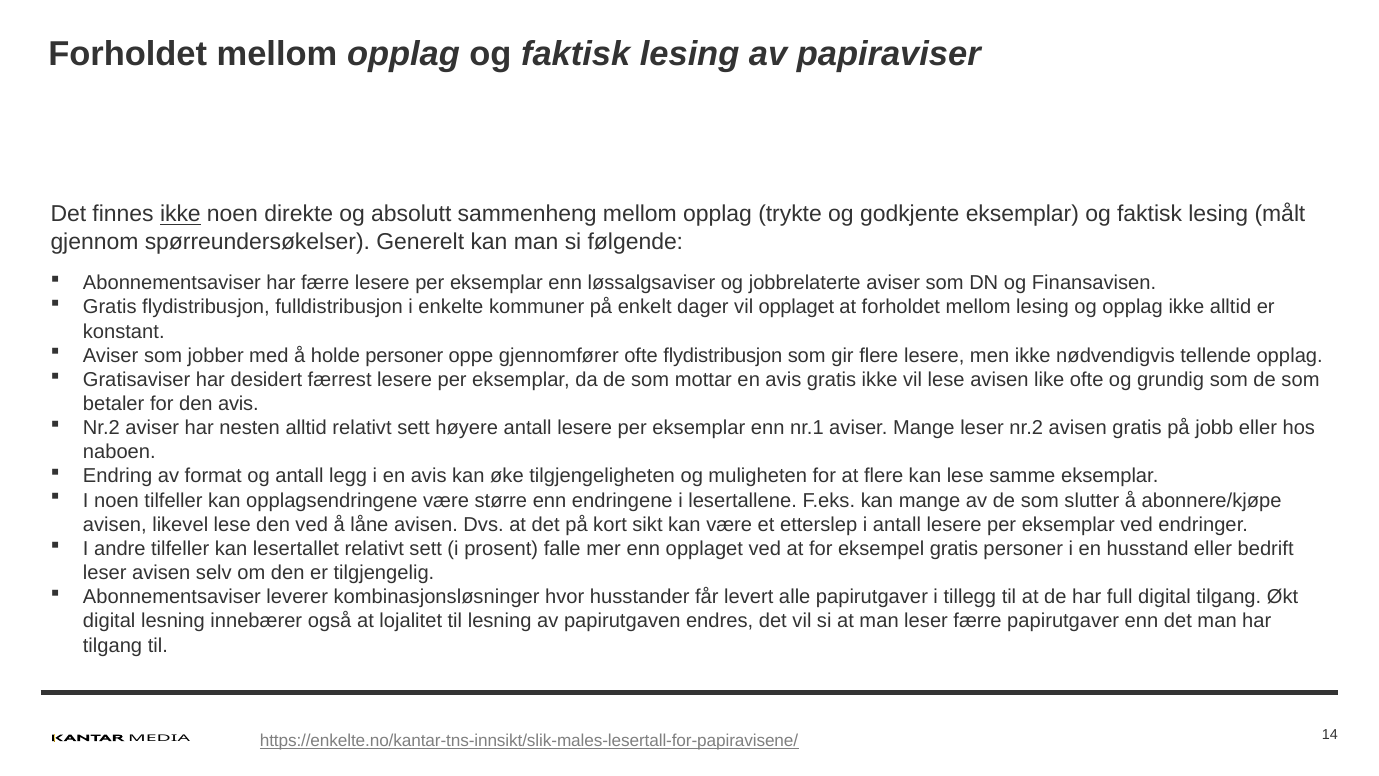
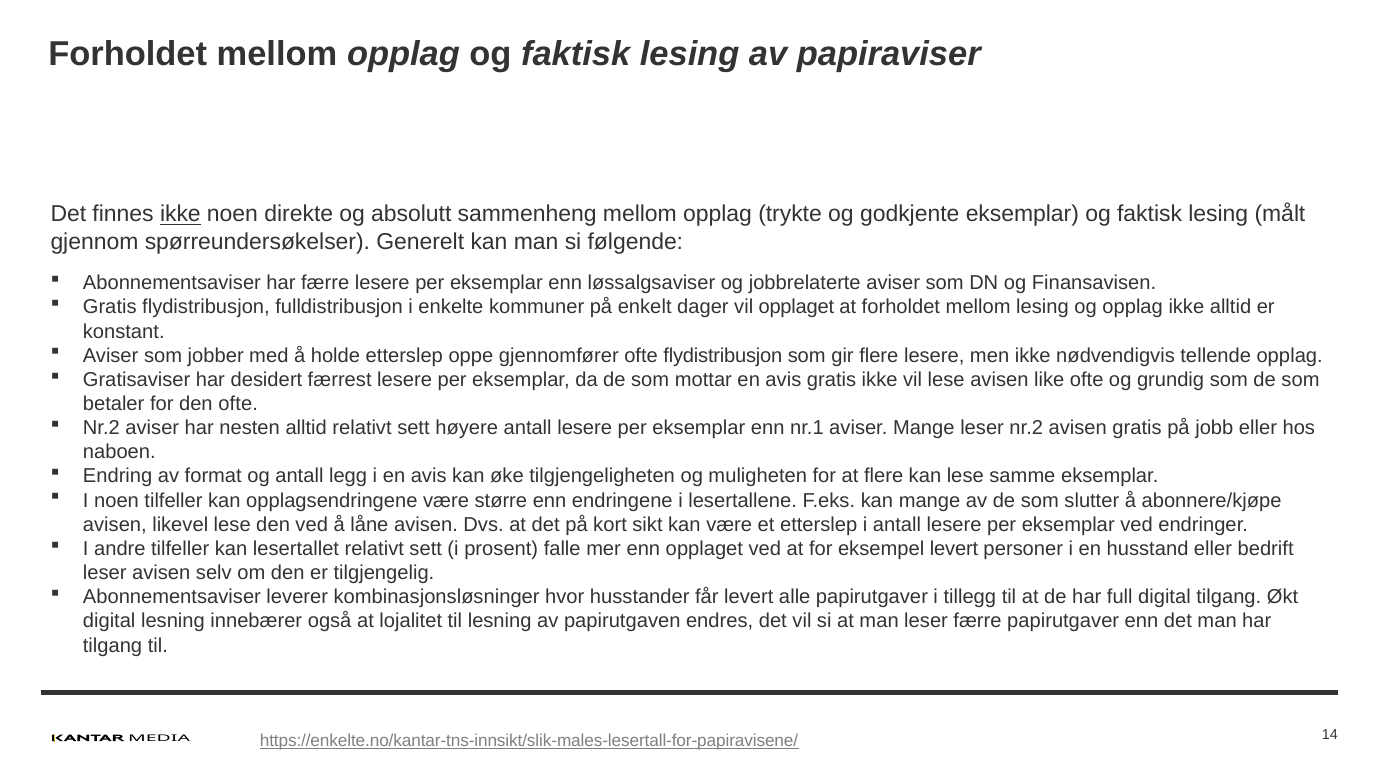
holde personer: personer -> etterslep (404, 355)
den avis: avis -> ofte (238, 404)
eksempel gratis: gratis -> levert (954, 549)
